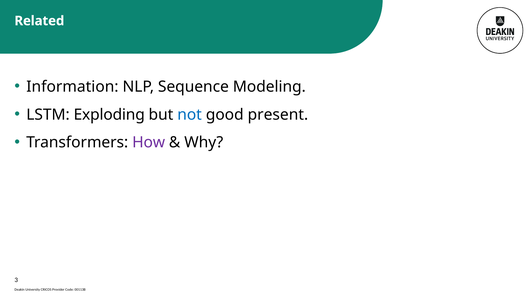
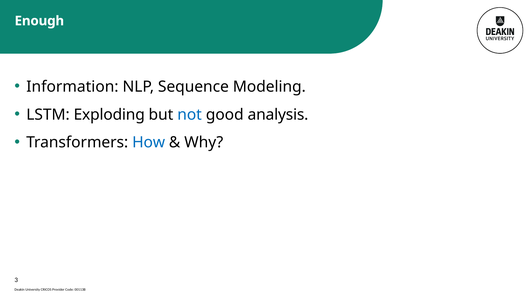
Related: Related -> Enough (39, 21)
present: present -> analysis (278, 115)
How colour: purple -> blue (149, 143)
